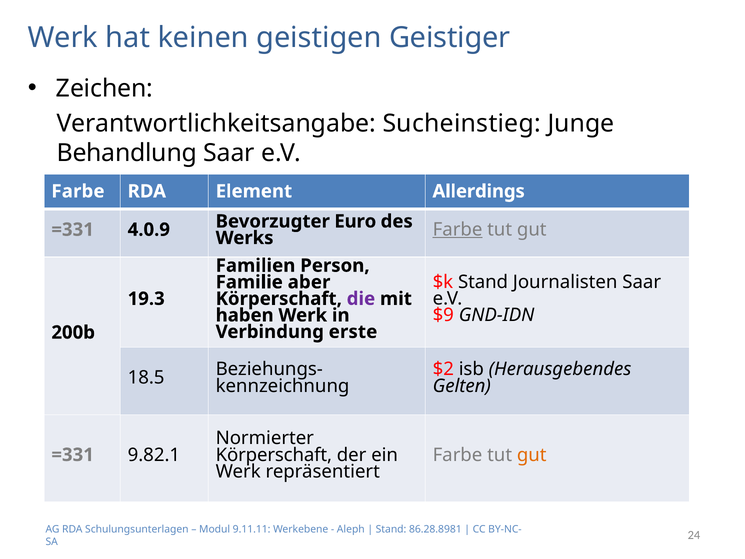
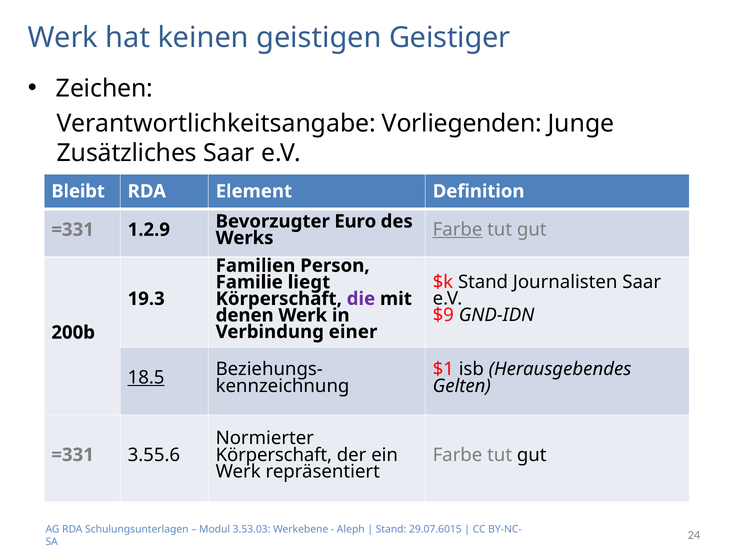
Sucheinstieg: Sucheinstieg -> Vorliegenden (462, 123)
Behandlung: Behandlung -> Zusätzliches (127, 153)
Farbe: Farbe -> Bleibt (78, 191)
Allerdings: Allerdings -> Definition (479, 191)
4.0.9: 4.0.9 -> 1.2.9 (149, 230)
aber: aber -> liegt (309, 282)
haben: haben -> denen (245, 315)
erste: erste -> einer (353, 332)
$2: $2 -> $1 (443, 369)
18.5 underline: none -> present (146, 377)
gut colour: orange -> black (532, 455)
9.82.1: 9.82.1 -> 3.55.6 (154, 455)
9.11.11: 9.11.11 -> 3.53.03 (252, 529)
86.28.8981: 86.28.8981 -> 29.07.6015 (435, 529)
